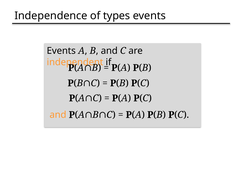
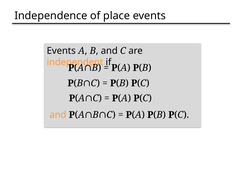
types: types -> place (117, 16)
